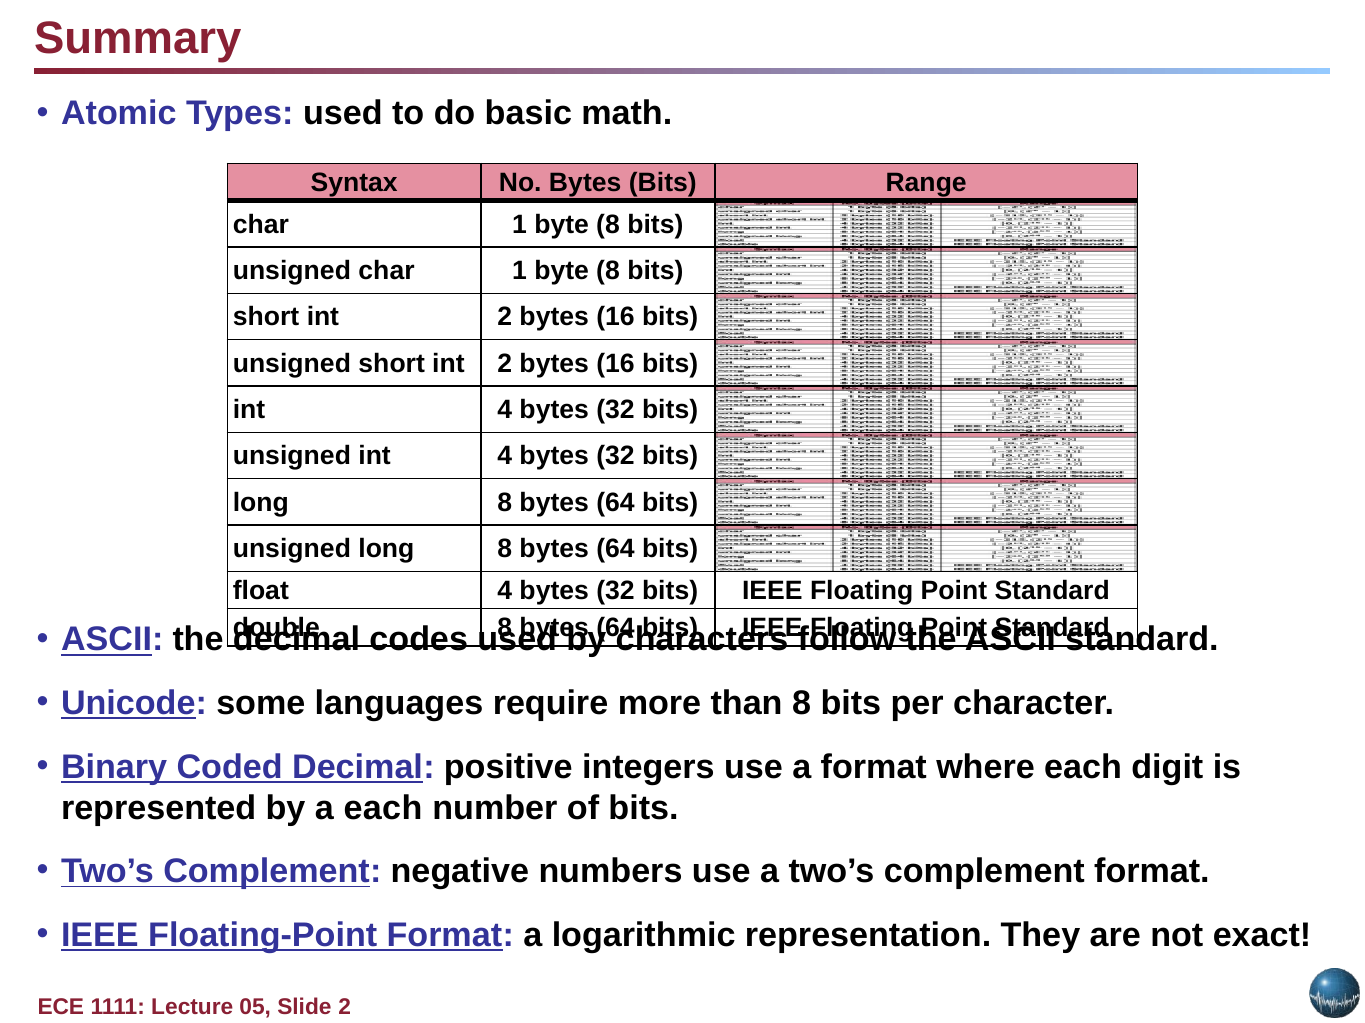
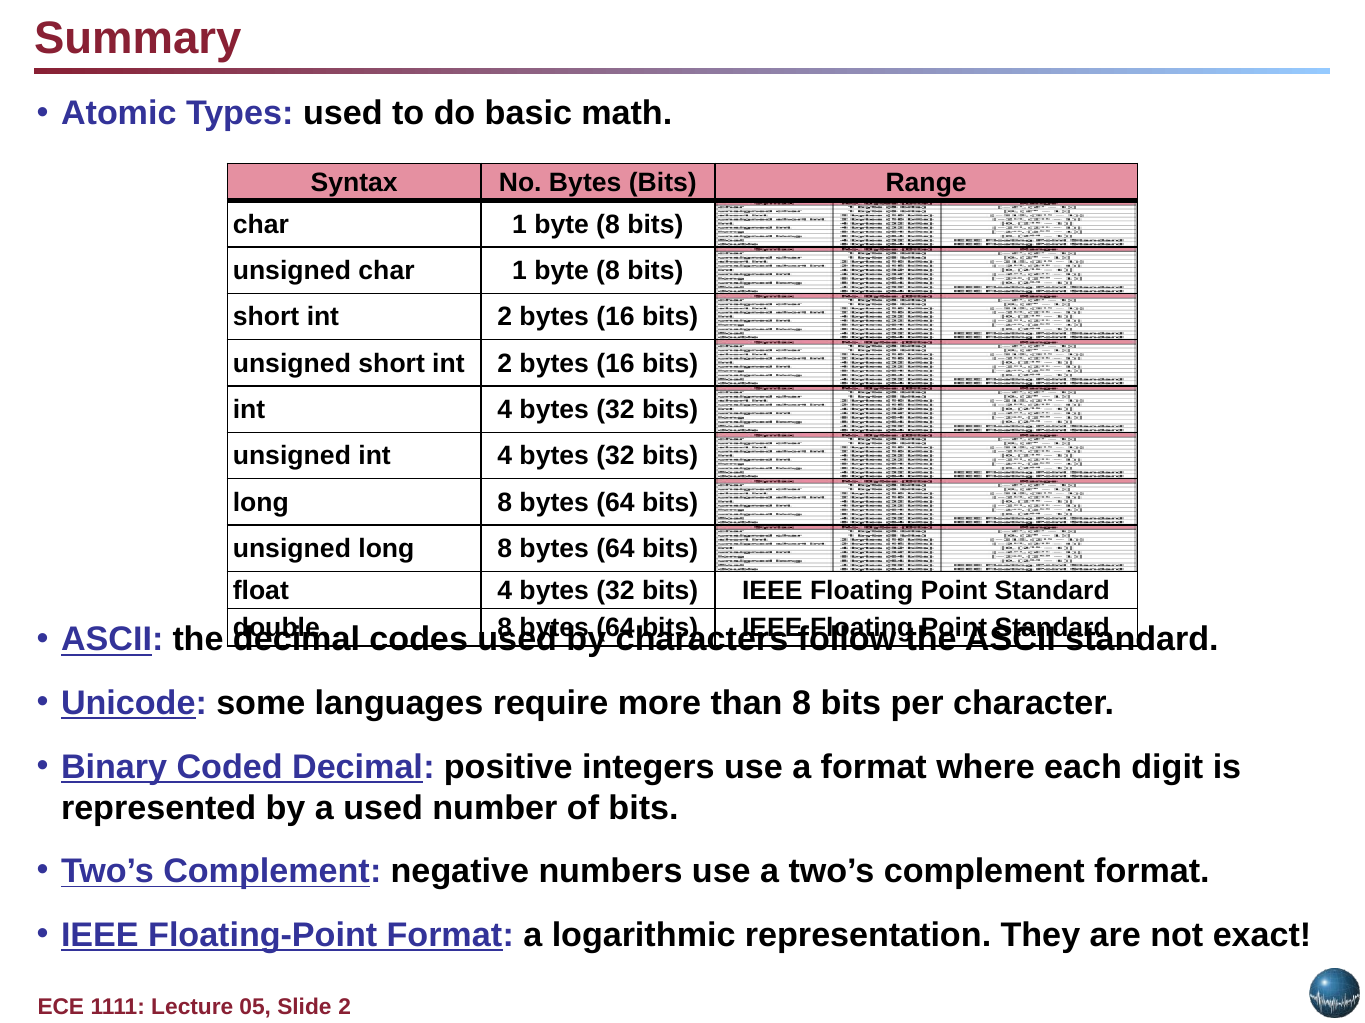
a each: each -> used (383, 808)
